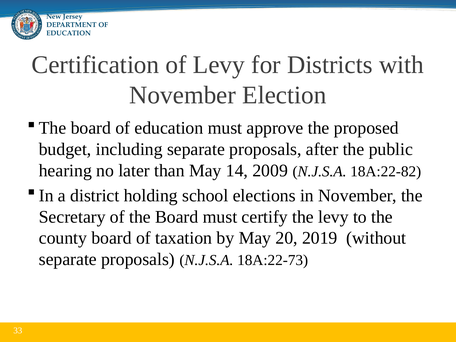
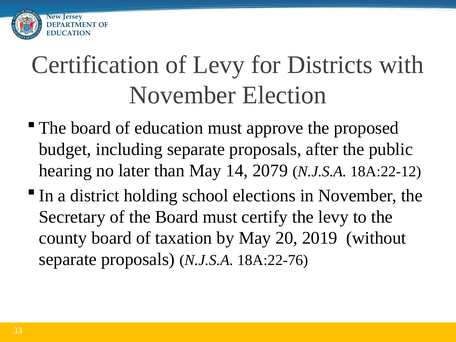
2009: 2009 -> 2079 (270, 171)
18A:22-82: 18A:22-82 -> 18A:22-12 (386, 172)
18A:22-73: 18A:22-73 -> 18A:22-76 (273, 260)
